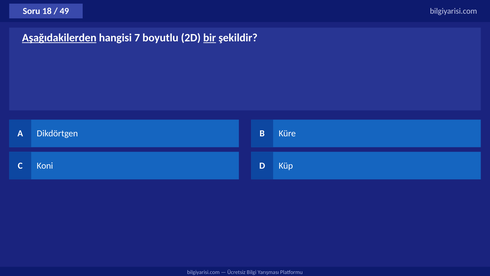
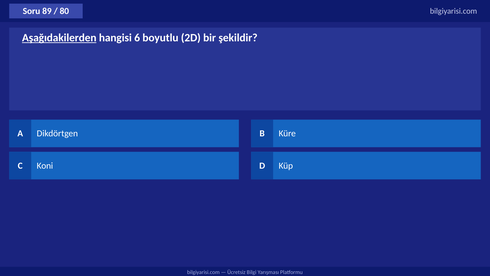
18: 18 -> 89 (47, 11)
49: 49 -> 80 (64, 11)
7: 7 -> 6 (137, 38)
bir underline: present -> none (210, 38)
